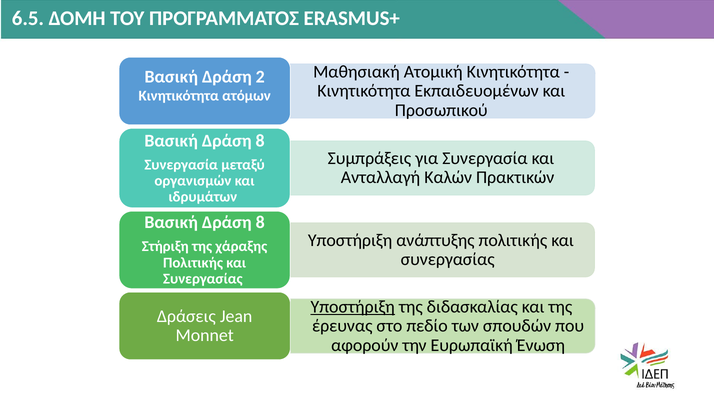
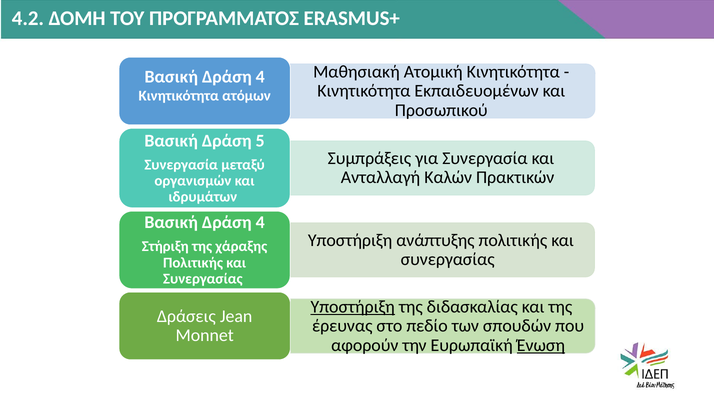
6.5: 6.5 -> 4.2 (28, 18)
2: 2 -> 4 (260, 77)
8: 8 -> 5 (260, 141)
8: 8 -> 4 (260, 222)
Ένωση underline: none -> present (541, 345)
